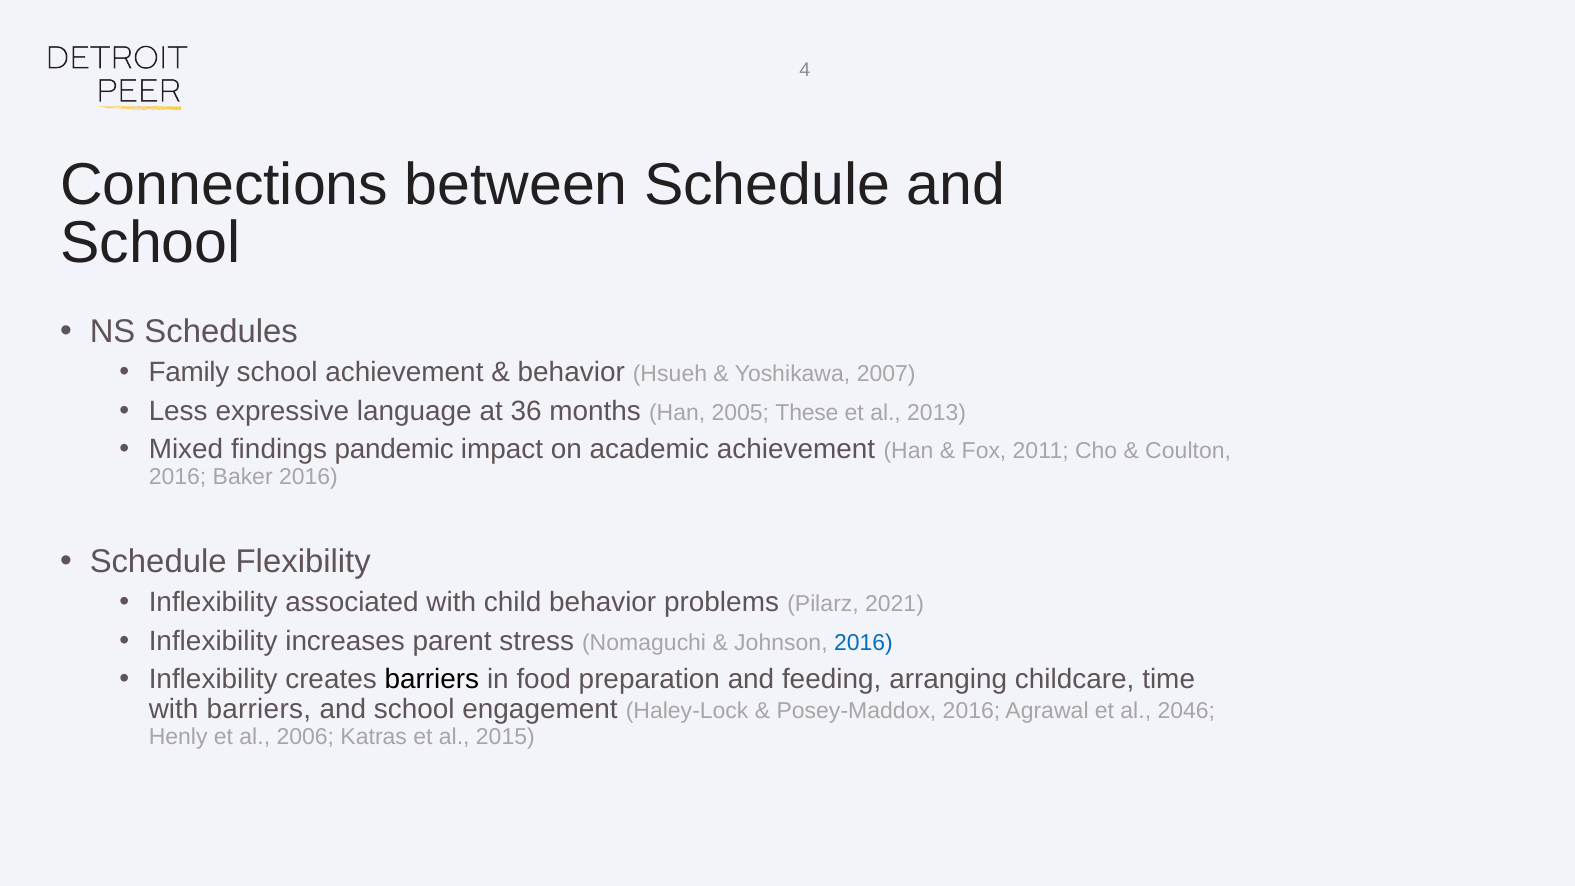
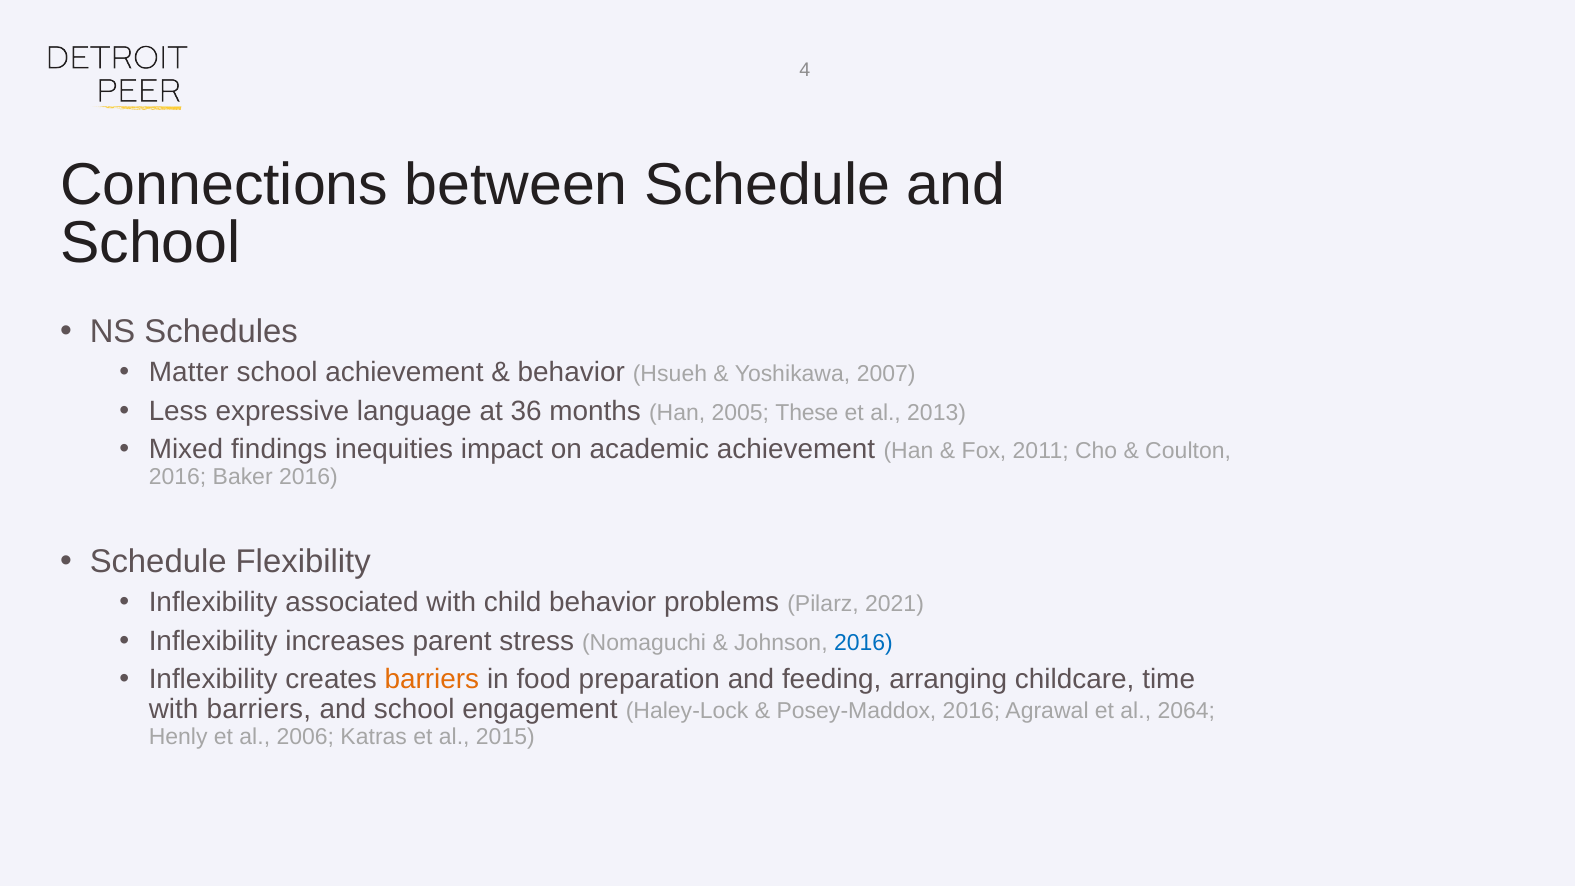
Family: Family -> Matter (189, 373)
pandemic: pandemic -> inequities (394, 449)
barriers colour: black -> orange (432, 679)
2046: 2046 -> 2064 (1186, 711)
